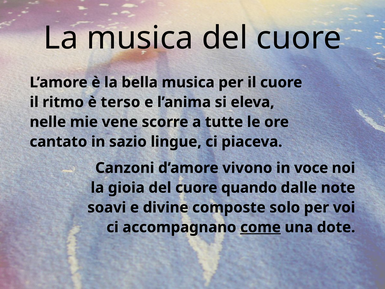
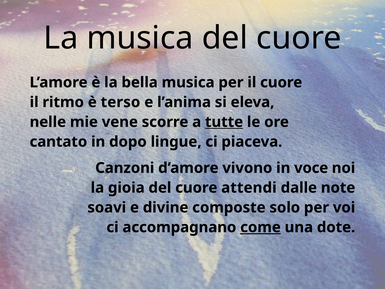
tutte underline: none -> present (224, 122)
sazio: sazio -> dopo (128, 142)
quando: quando -> attendi (249, 188)
